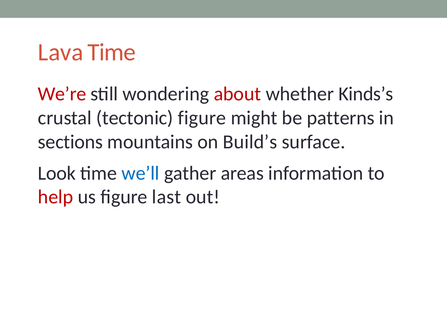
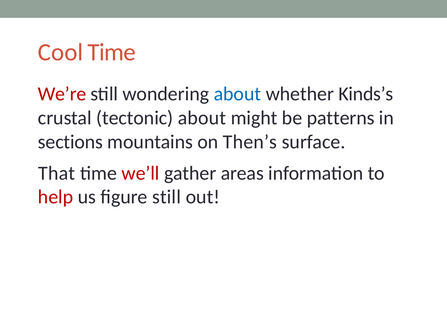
Lava: Lava -> Cool (61, 52)
about colour: red -> blue (237, 94)
tectonic figure: figure -> about (202, 118)
Build’s: Build’s -> Then’s (250, 141)
Look: Look -> That (57, 173)
we’ll colour: blue -> red (141, 173)
figure last: last -> still (167, 197)
